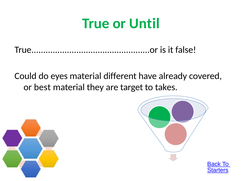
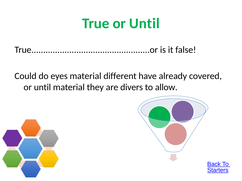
best: best -> until (42, 88)
target: target -> divers (132, 88)
takes: takes -> allow (166, 88)
